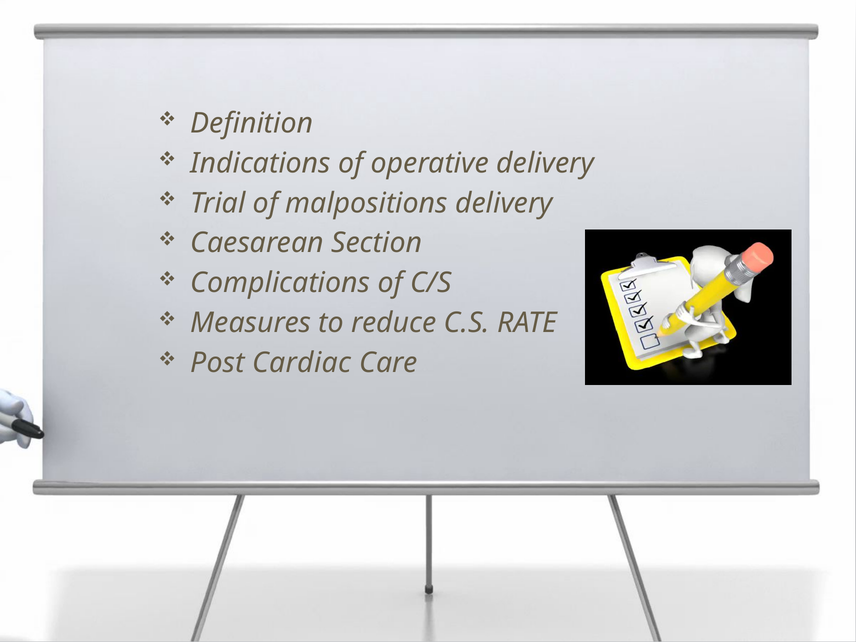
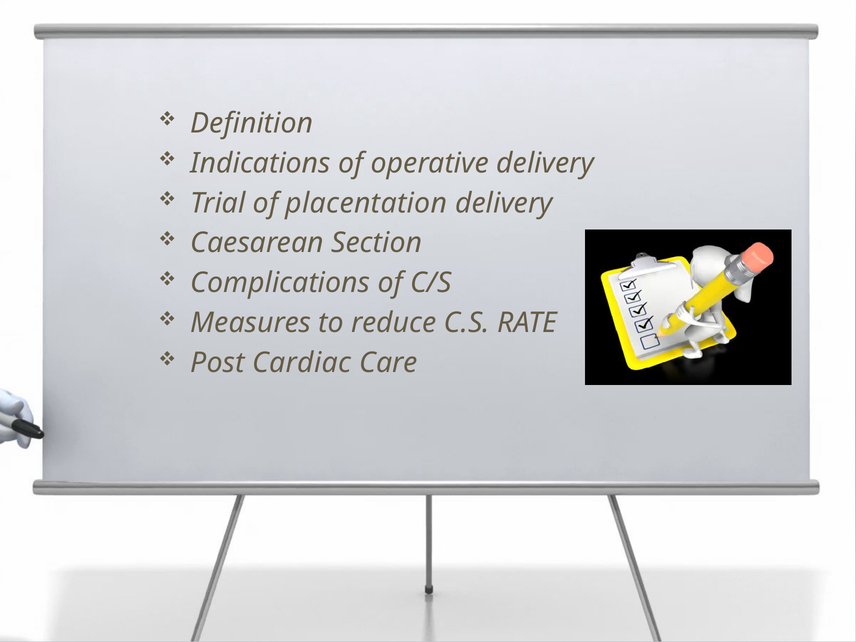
malpositions: malpositions -> placentation (366, 203)
